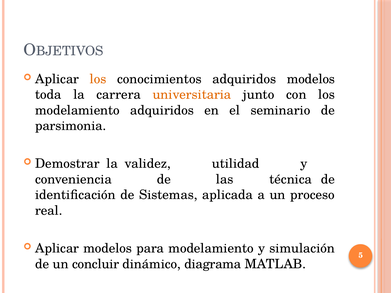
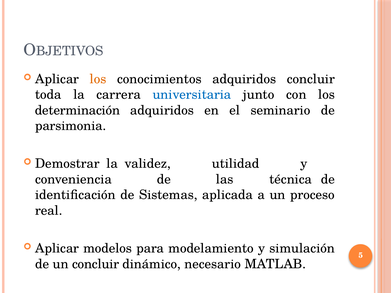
adquiridos modelos: modelos -> concluir (311, 79)
universitaria colour: orange -> blue (192, 95)
modelamiento: modelamiento -> determinación (77, 110)
diagrama: diagrama -> necesario (213, 264)
